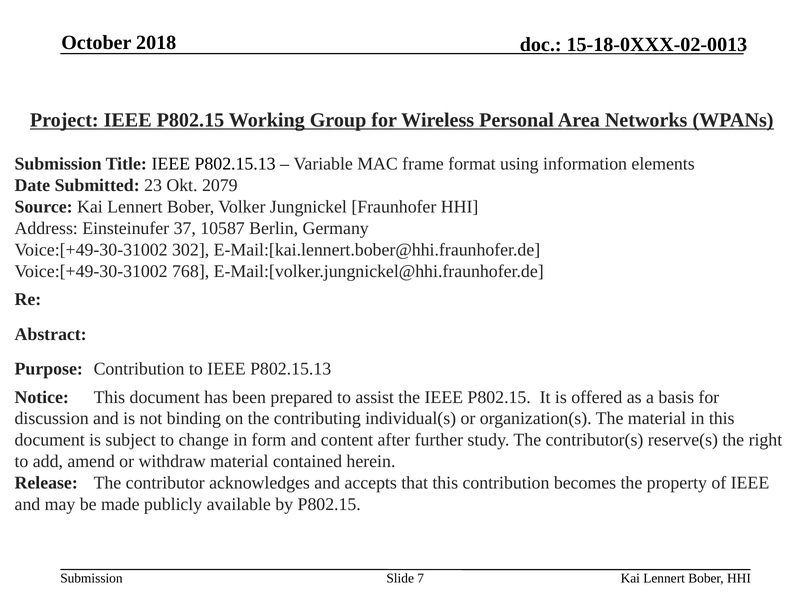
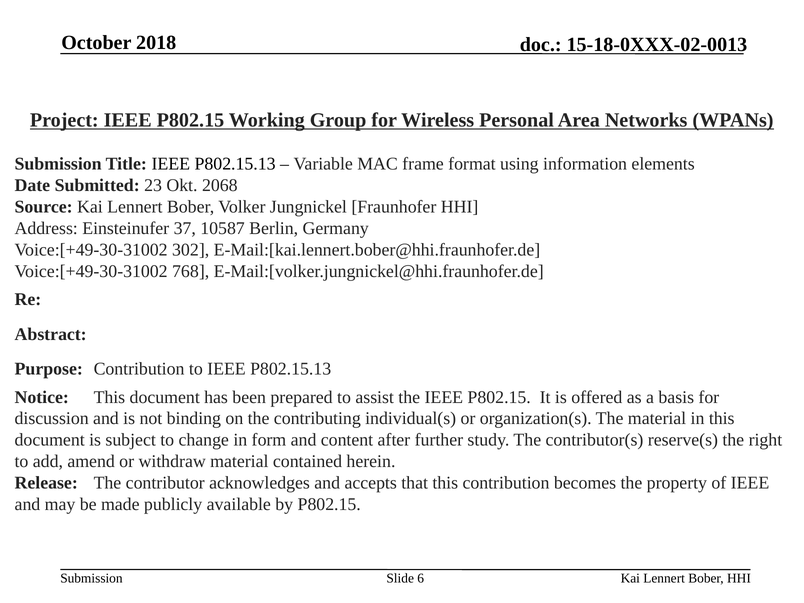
2079: 2079 -> 2068 (220, 185)
7: 7 -> 6 (421, 578)
